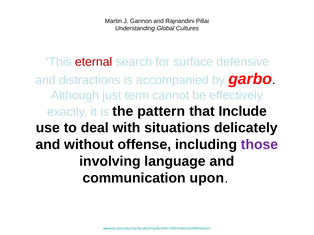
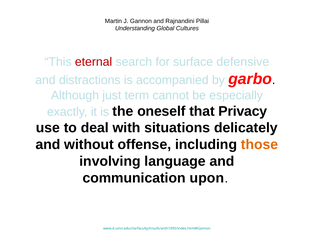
effectively: effectively -> especially (236, 96)
pattern: pattern -> oneself (161, 111)
Include: Include -> Privacy (243, 111)
those colour: purple -> orange (259, 145)
